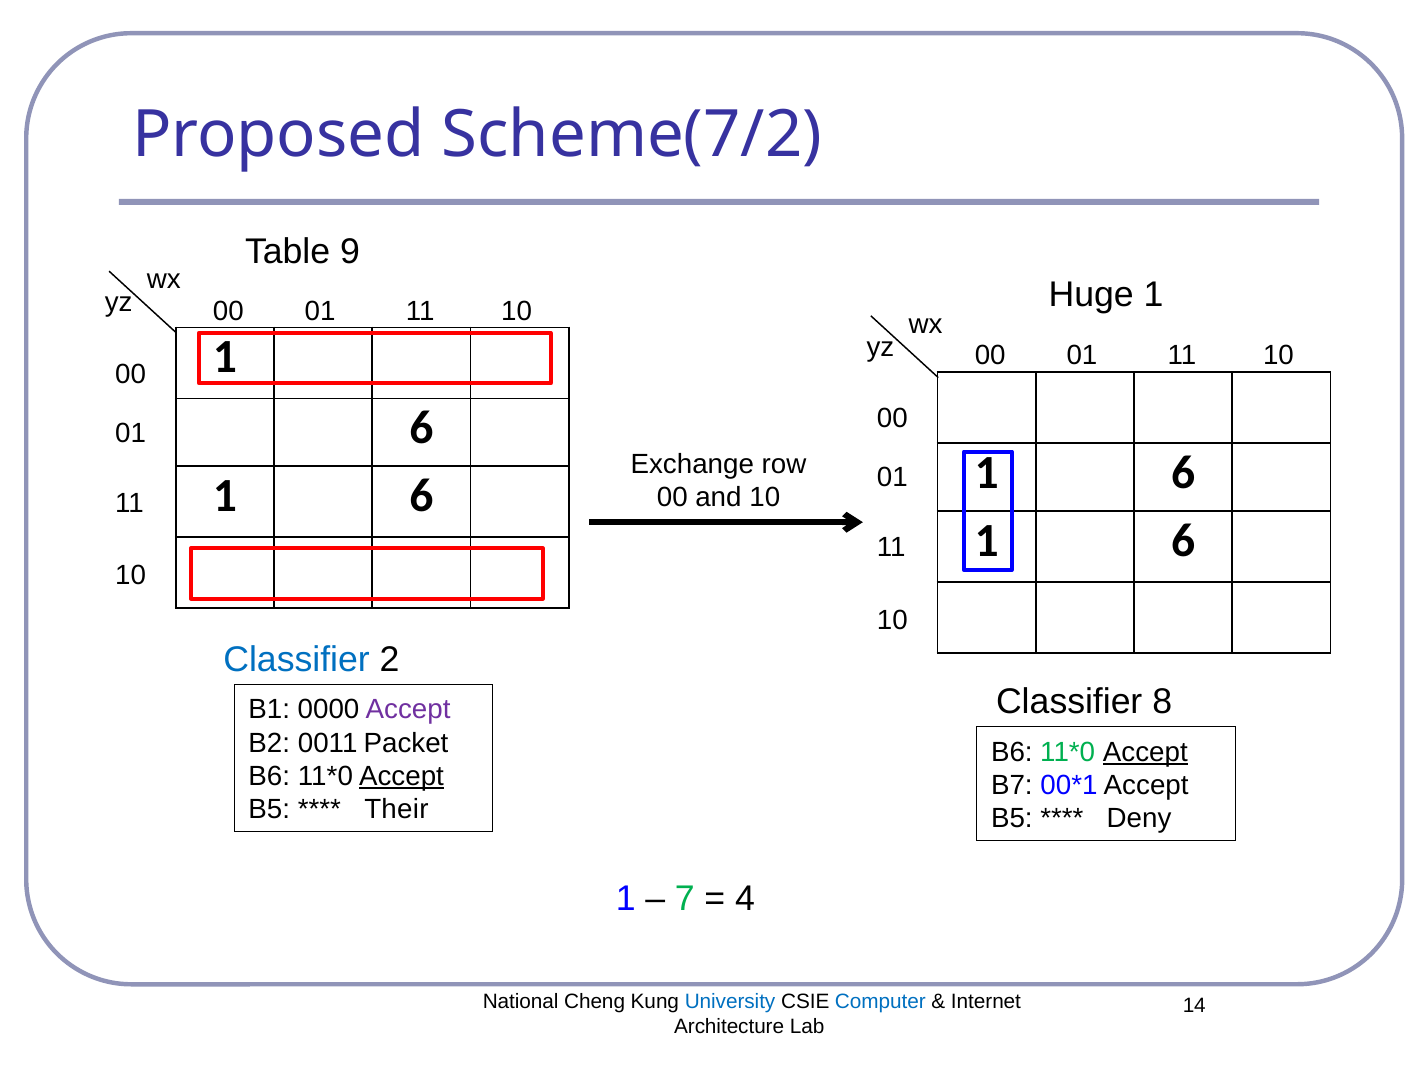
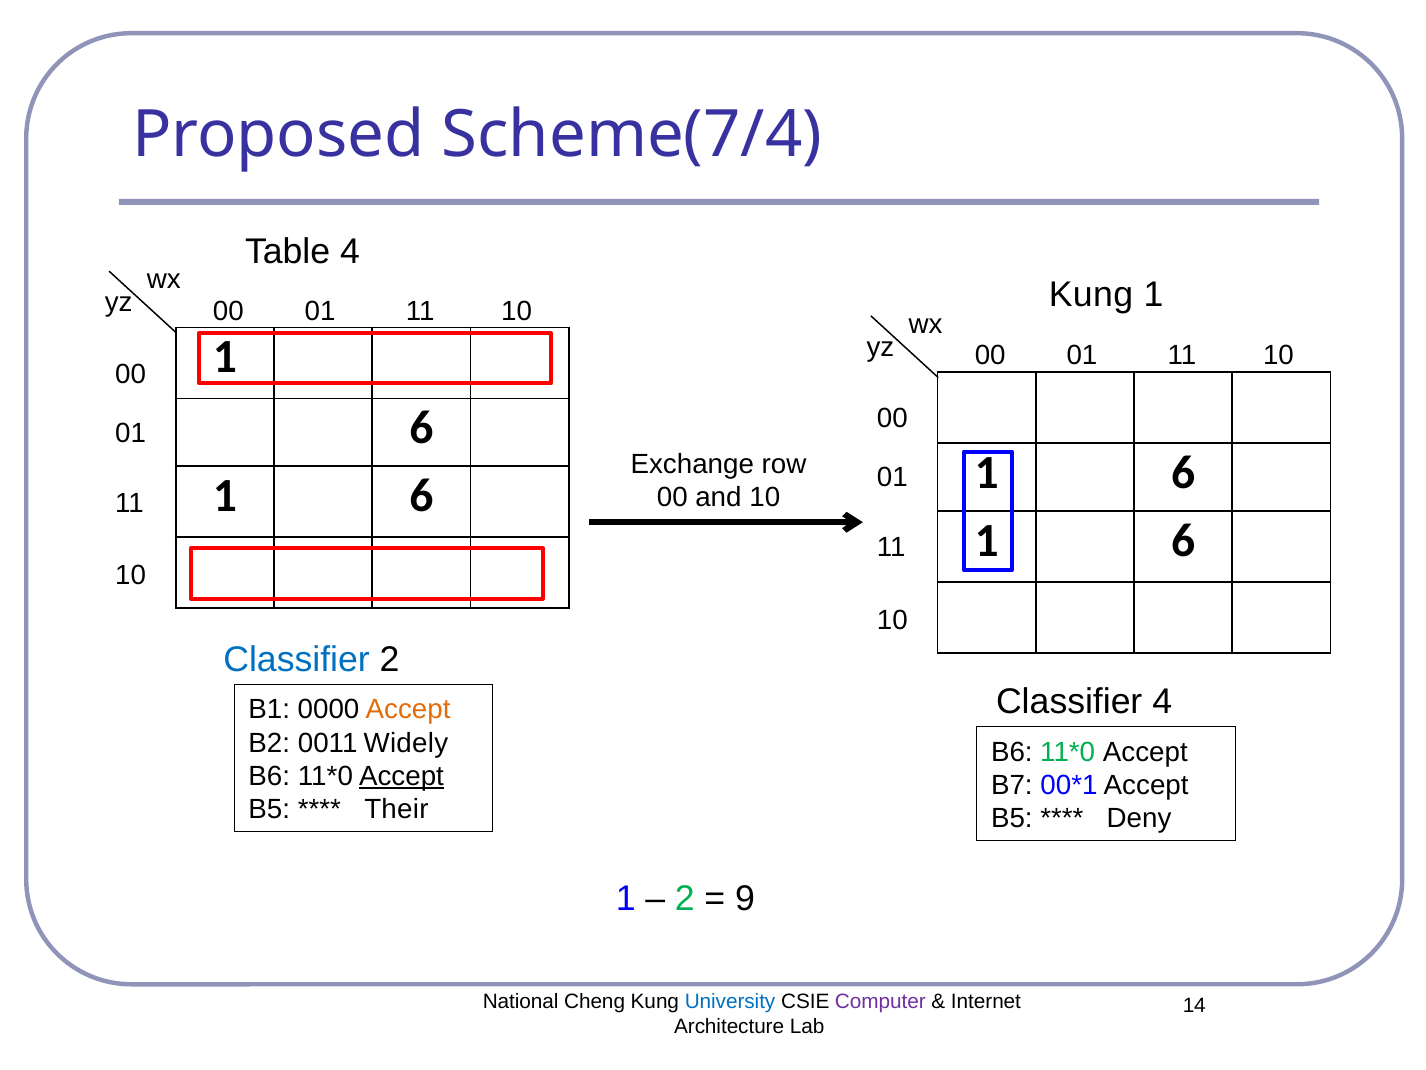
Scheme(7/2: Scheme(7/2 -> Scheme(7/4 (632, 135)
Table 9: 9 -> 4 (350, 251)
Huge: Huge -> Kung (1091, 294)
Classifier 8: 8 -> 4 (1162, 701)
Accept colour: purple -> orange (408, 709)
Packet: Packet -> Widely (406, 743)
Accept underline: present -> none (1145, 752)
7: 7 -> 2 (685, 898)
4: 4 -> 9 (745, 898)
Computer colour: blue -> purple (880, 1001)
